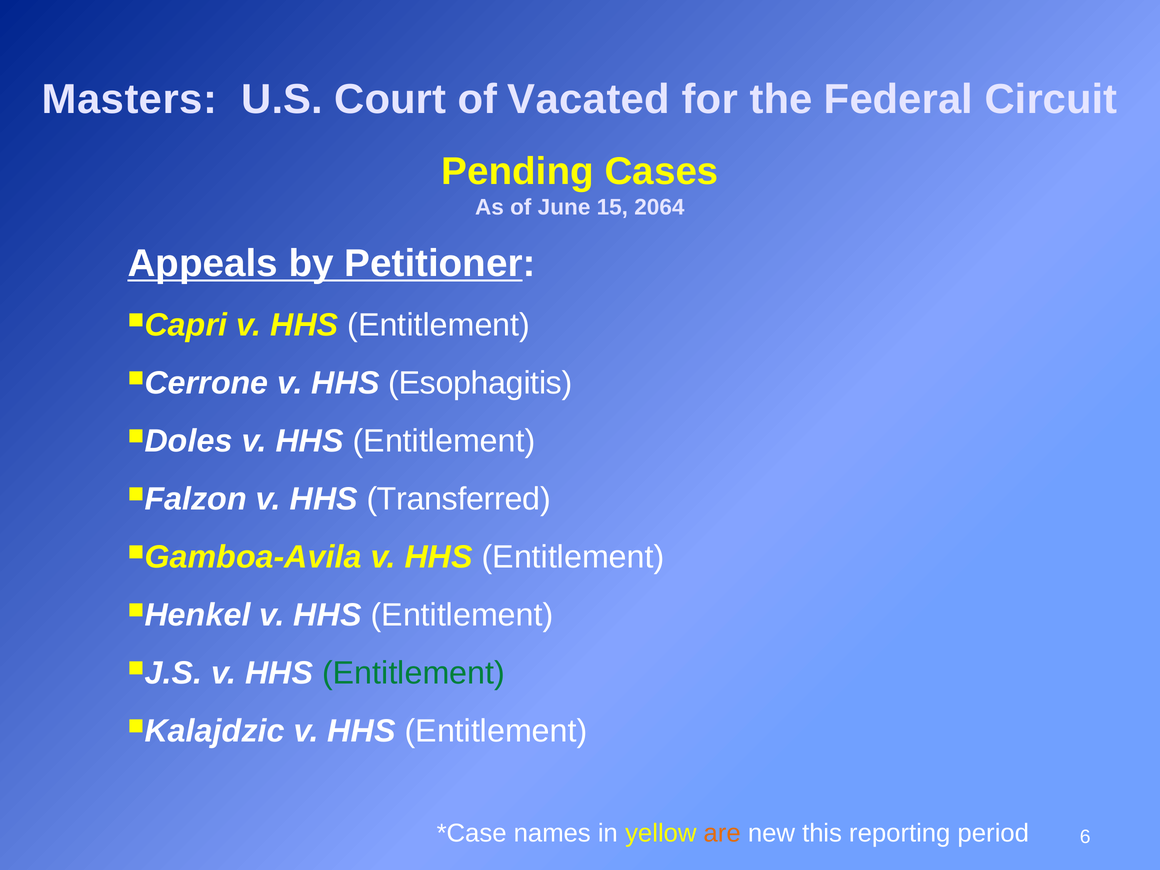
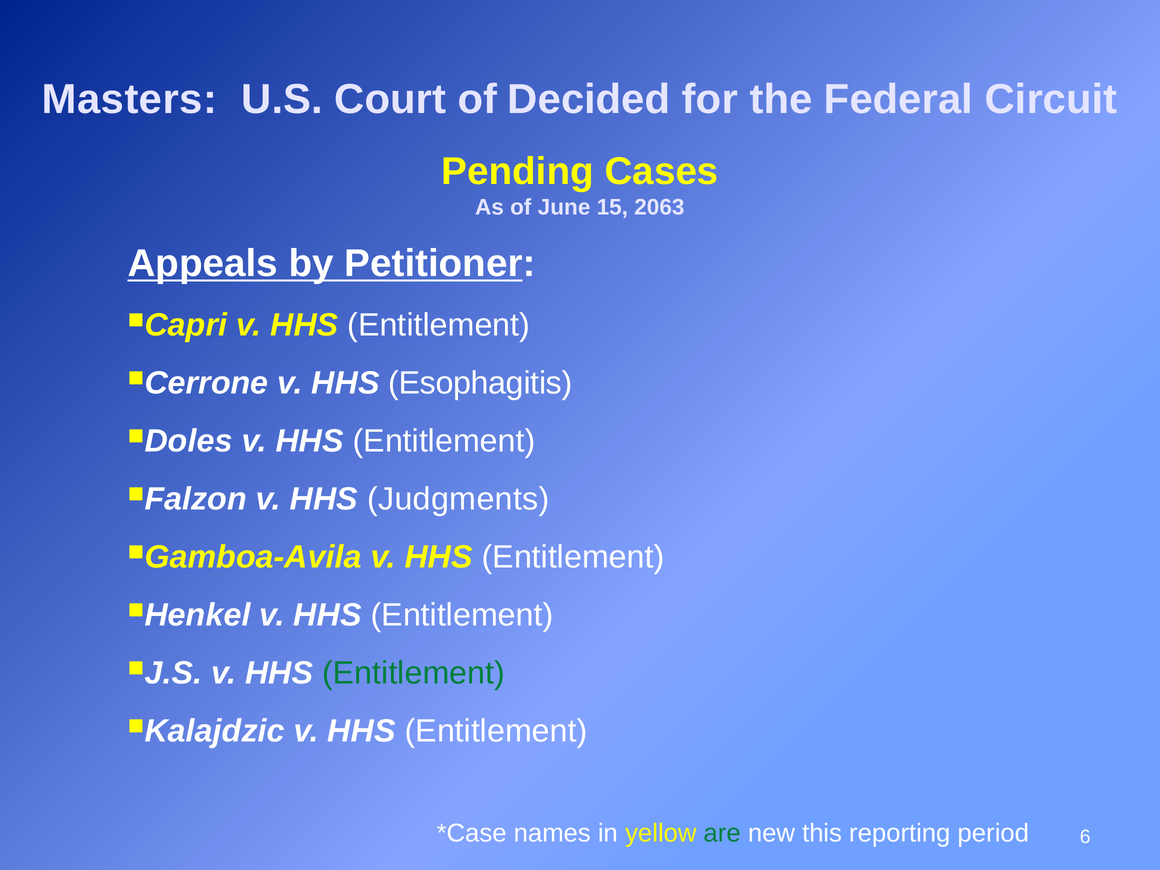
Vacated: Vacated -> Decided (589, 100)
2064: 2064 -> 2063 (659, 207)
Transferred: Transferred -> Judgments (458, 499)
are colour: orange -> green (722, 833)
